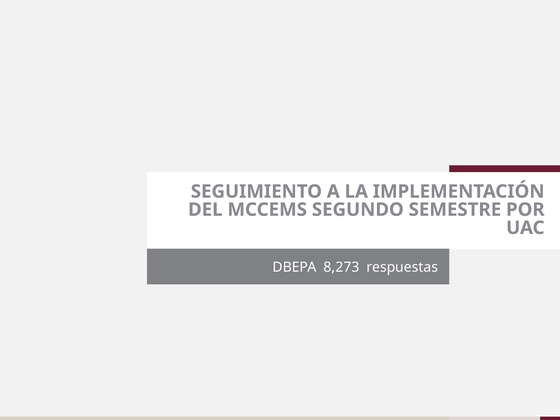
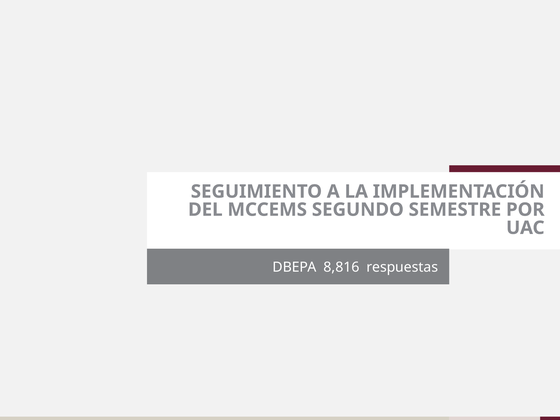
8,273: 8,273 -> 8,816 (341, 267)
